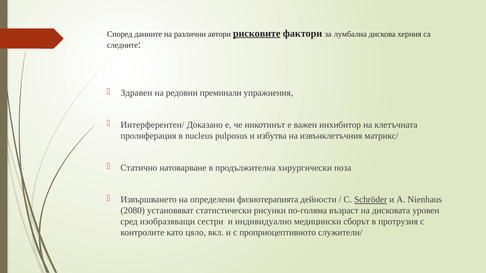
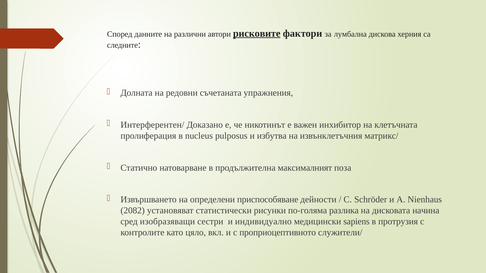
Здравен: Здравен -> Долната (137, 93)
преминали: преминали -> съчетаната (221, 93)
хирургически: хирургически -> максималният (305, 168)
физиотерапията: физиотерапията -> приспособяване (268, 200)
Schröder underline: present -> none (371, 200)
2080: 2080 -> 2082 (133, 211)
възраст: възраст -> разлика (344, 211)
уровен: уровен -> начина (426, 211)
сборът: сборът -> sapiens (356, 222)
